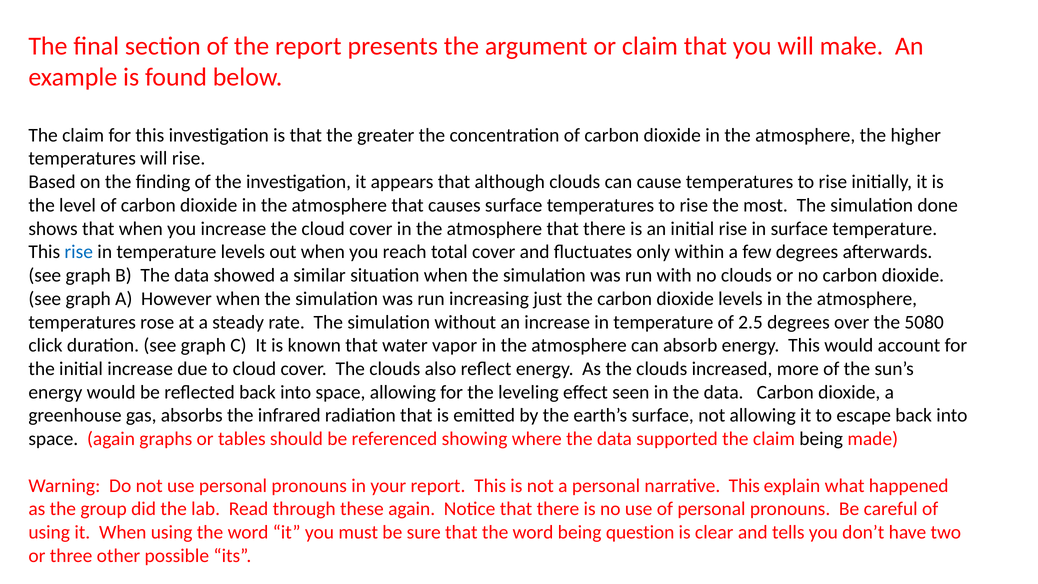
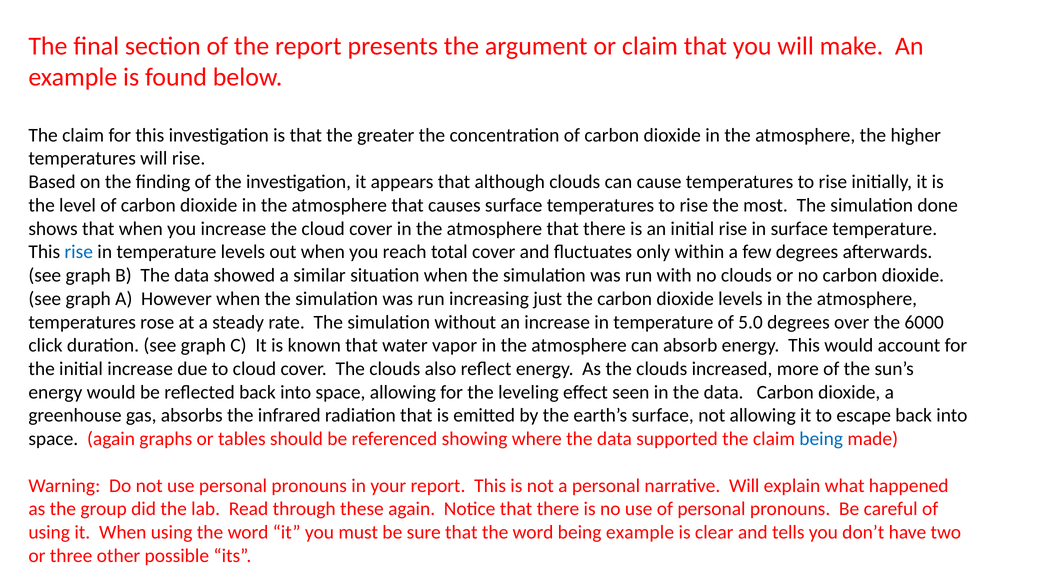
2.5: 2.5 -> 5.0 (751, 322)
5080: 5080 -> 6000 (924, 322)
being colour: black -> blue (821, 439)
narrative This: This -> Will (744, 485)
being question: question -> example (640, 532)
